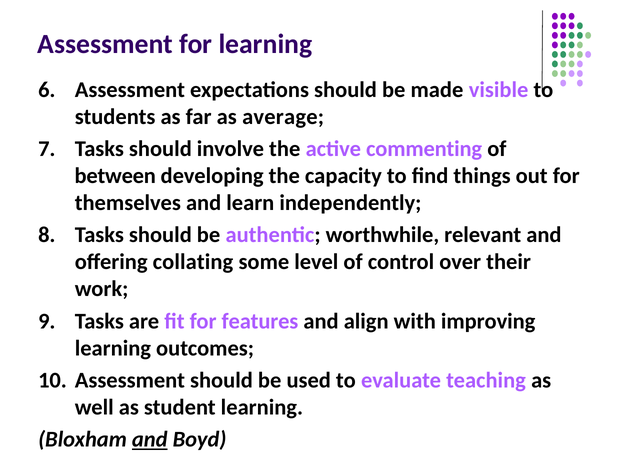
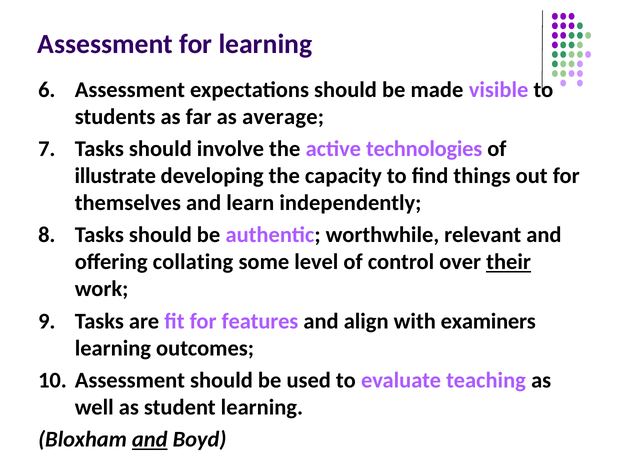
commenting: commenting -> technologies (424, 149)
between: between -> illustrate (115, 176)
their underline: none -> present (509, 262)
improving: improving -> examiners (488, 321)
